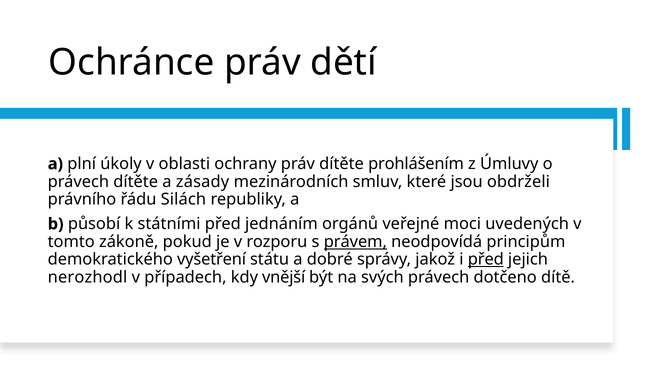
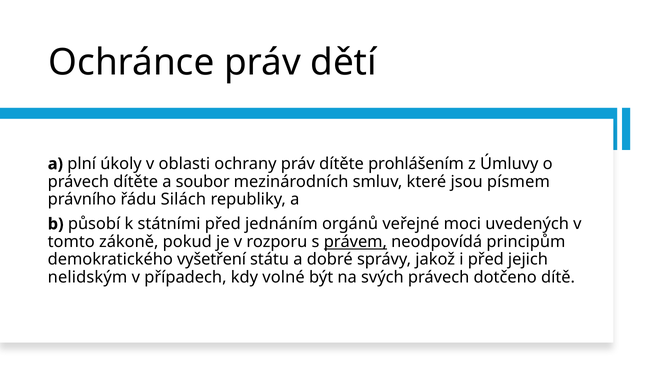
zásady: zásady -> soubor (203, 181)
obdrželi: obdrželi -> písmem (518, 181)
před underline: present -> none (486, 259)
nerozhodl: nerozhodl -> nelidským (88, 277)
vnější: vnější -> volné (284, 277)
